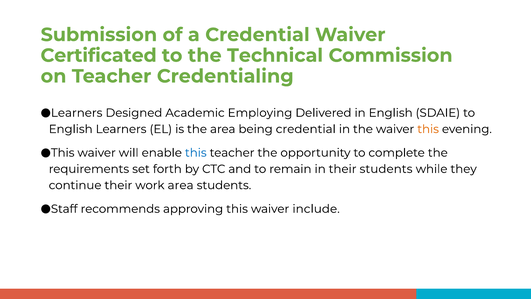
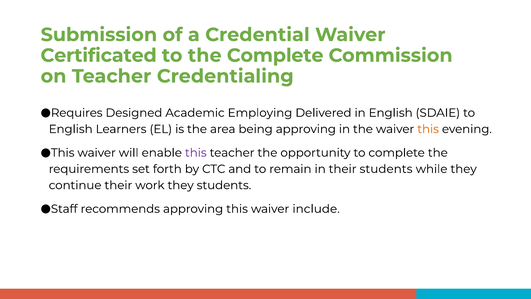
the Technical: Technical -> Complete (275, 55)
Learners: Learners -> Requires (77, 113)
being credential: credential -> approving (306, 129)
this colour: blue -> purple (196, 153)
work area: area -> they (181, 185)
